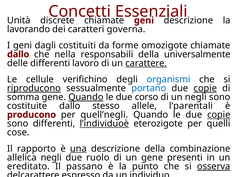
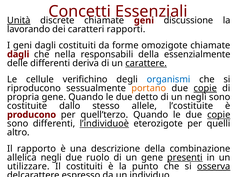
Unità underline: none -> present (19, 20)
descrizione: descrizione -> discussione (188, 20)
governa: governa -> rapporti (126, 29)
dallo: dallo -> dagli (18, 54)
universalmente: universalmente -> essenzialmente (197, 54)
lavoro: lavoro -> deriva (86, 63)
riproducono underline: present -> none (34, 88)
portano colour: blue -> orange (149, 88)
somma: somma -> propria (23, 97)
Quando underline: present -> none (86, 97)
corso: corso -> detto (147, 97)
l’parentali: l’parentali -> l’costituite (191, 106)
quell’negli: quell’negli -> quell’terzo (104, 115)
cose: cose -> altro (18, 132)
una underline: present -> none (78, 149)
presenti underline: none -> present (185, 158)
ereditato: ereditato -> utilizzare (28, 166)
Il passano: passano -> costituiti (85, 166)
